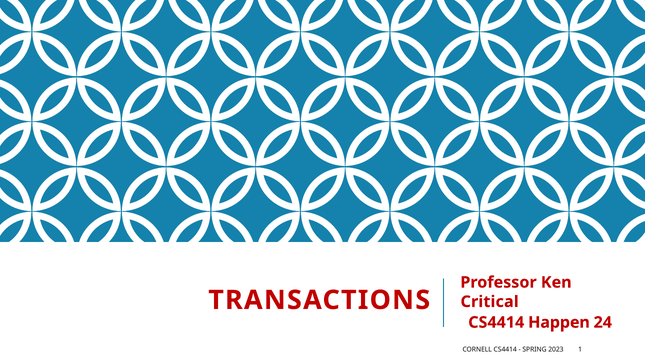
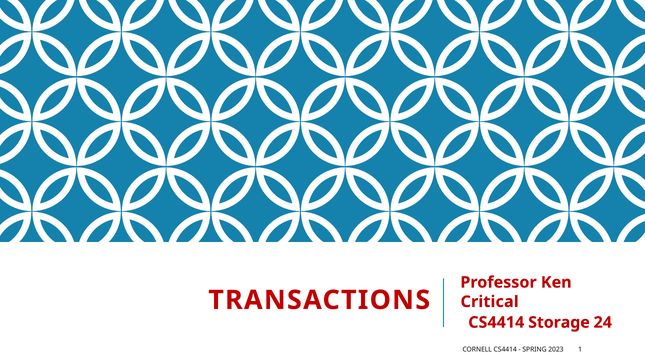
Happen: Happen -> Storage (559, 322)
